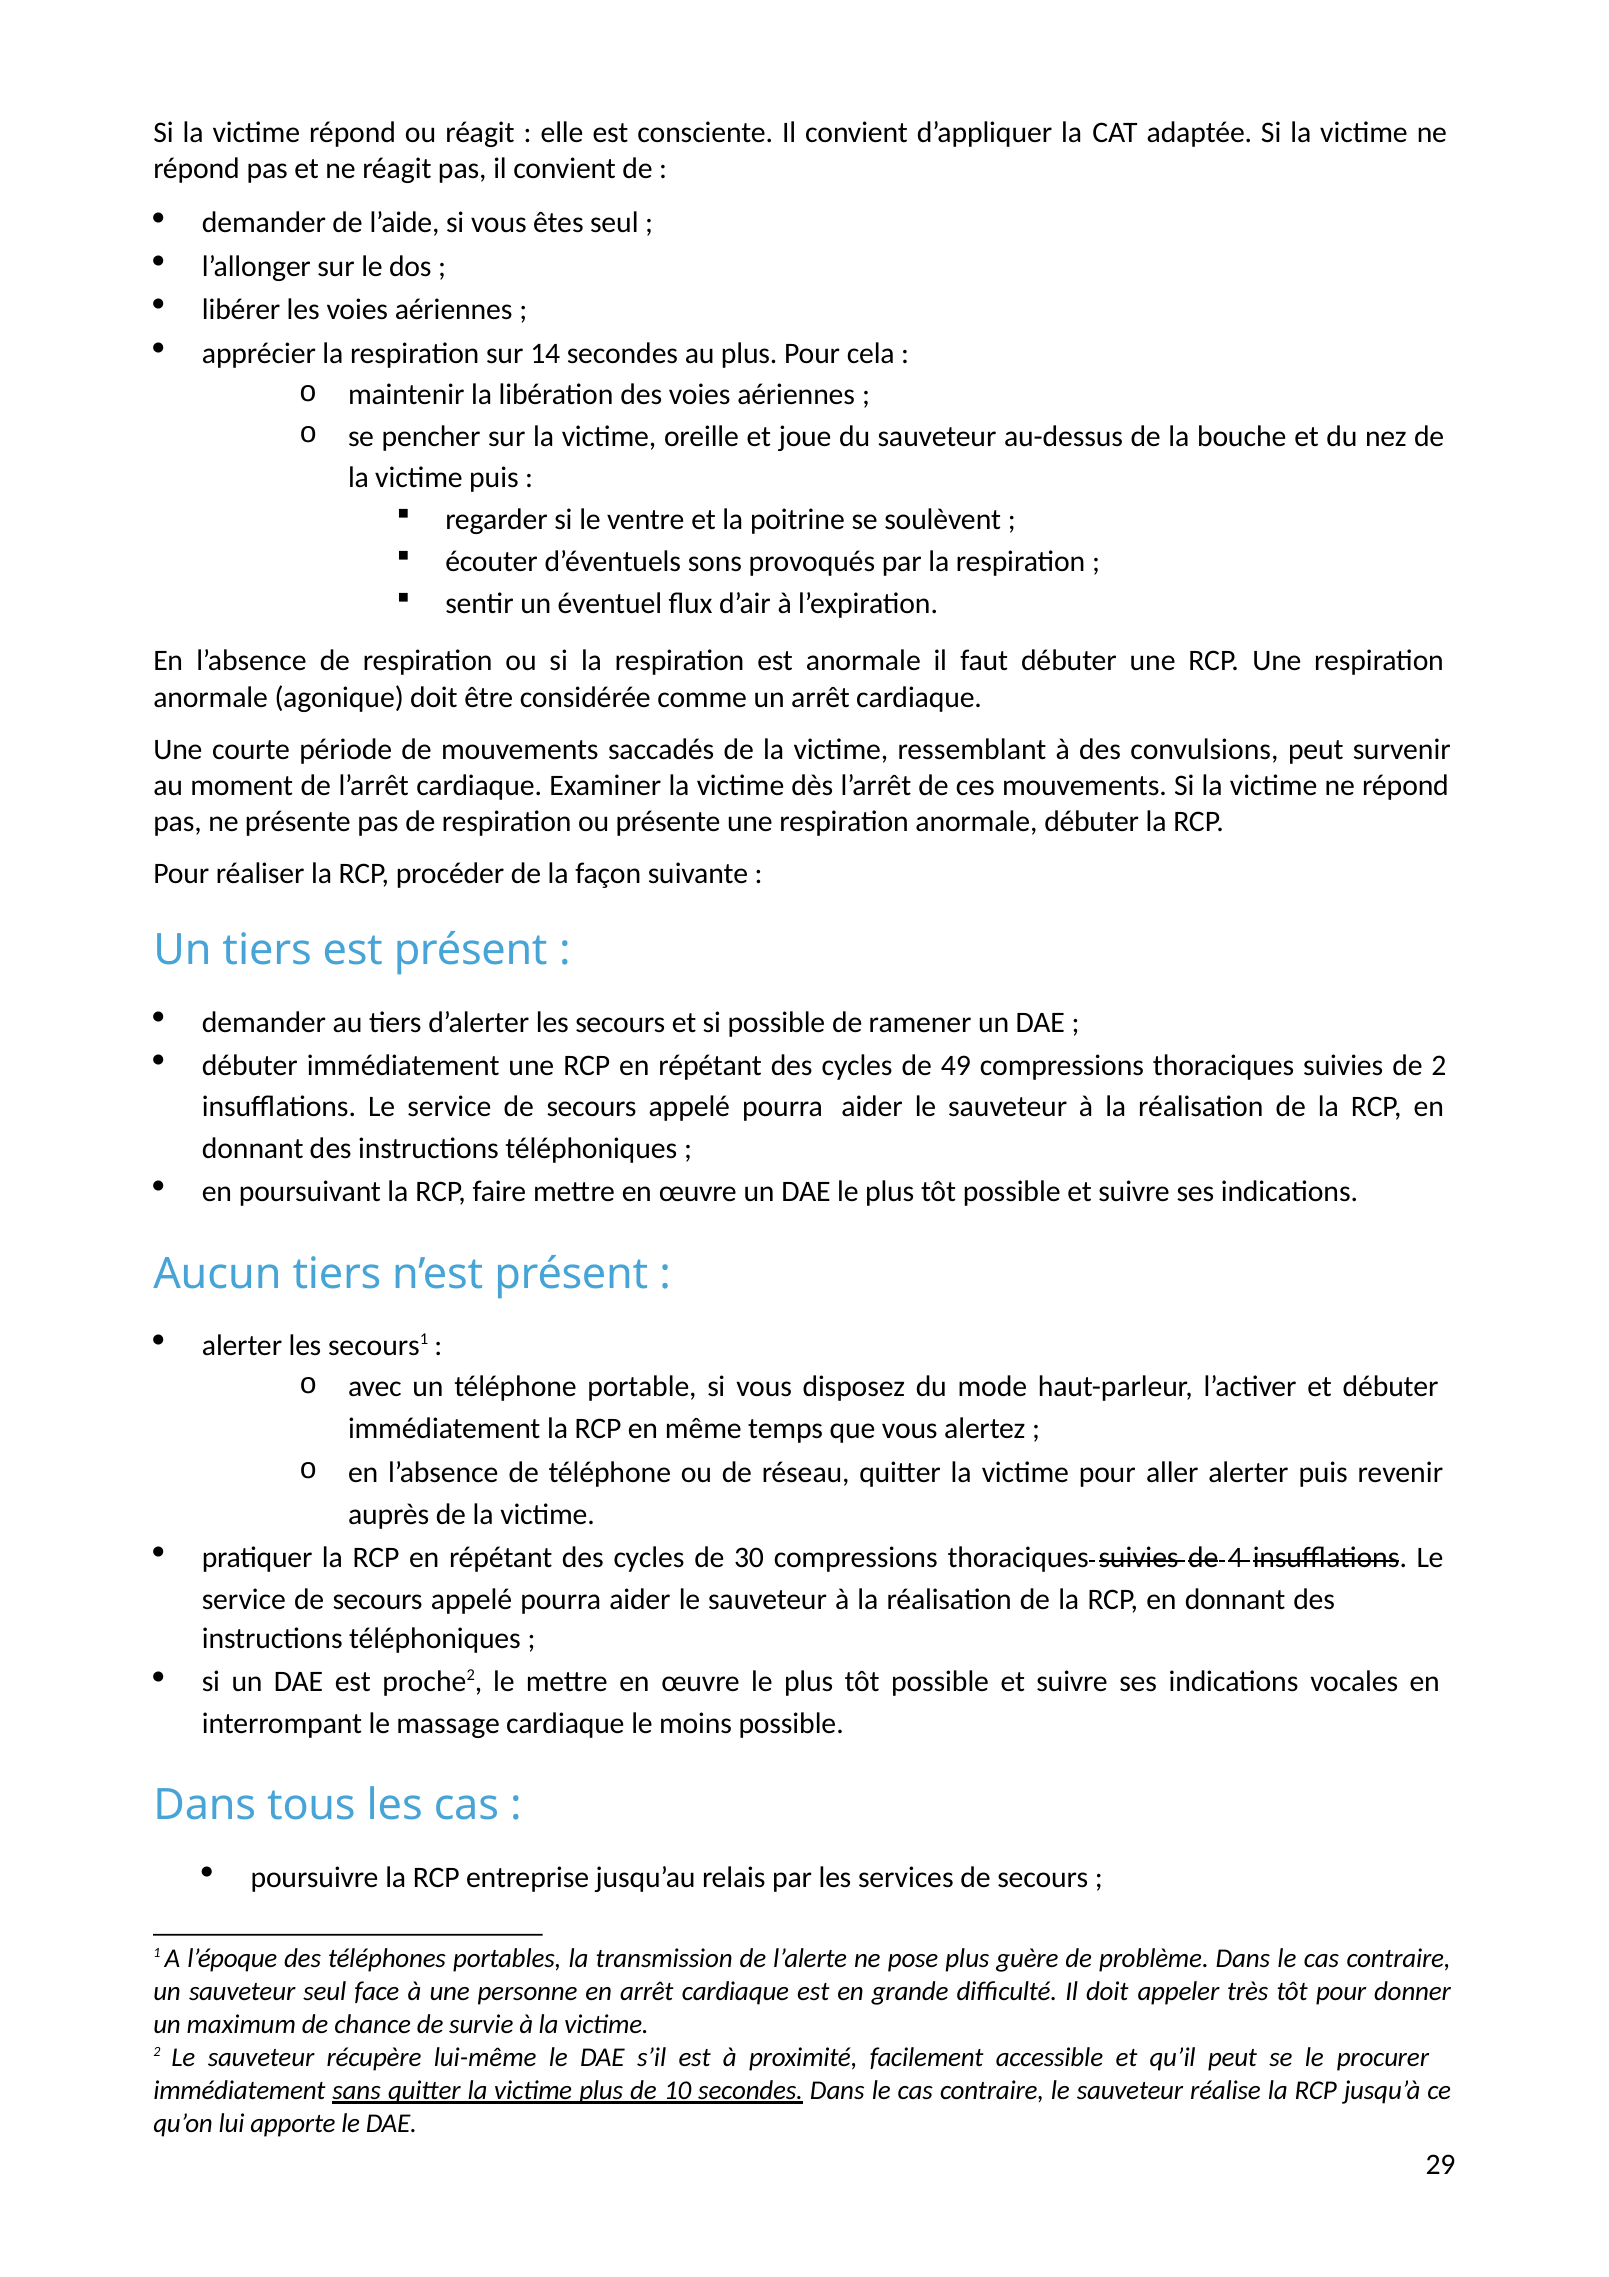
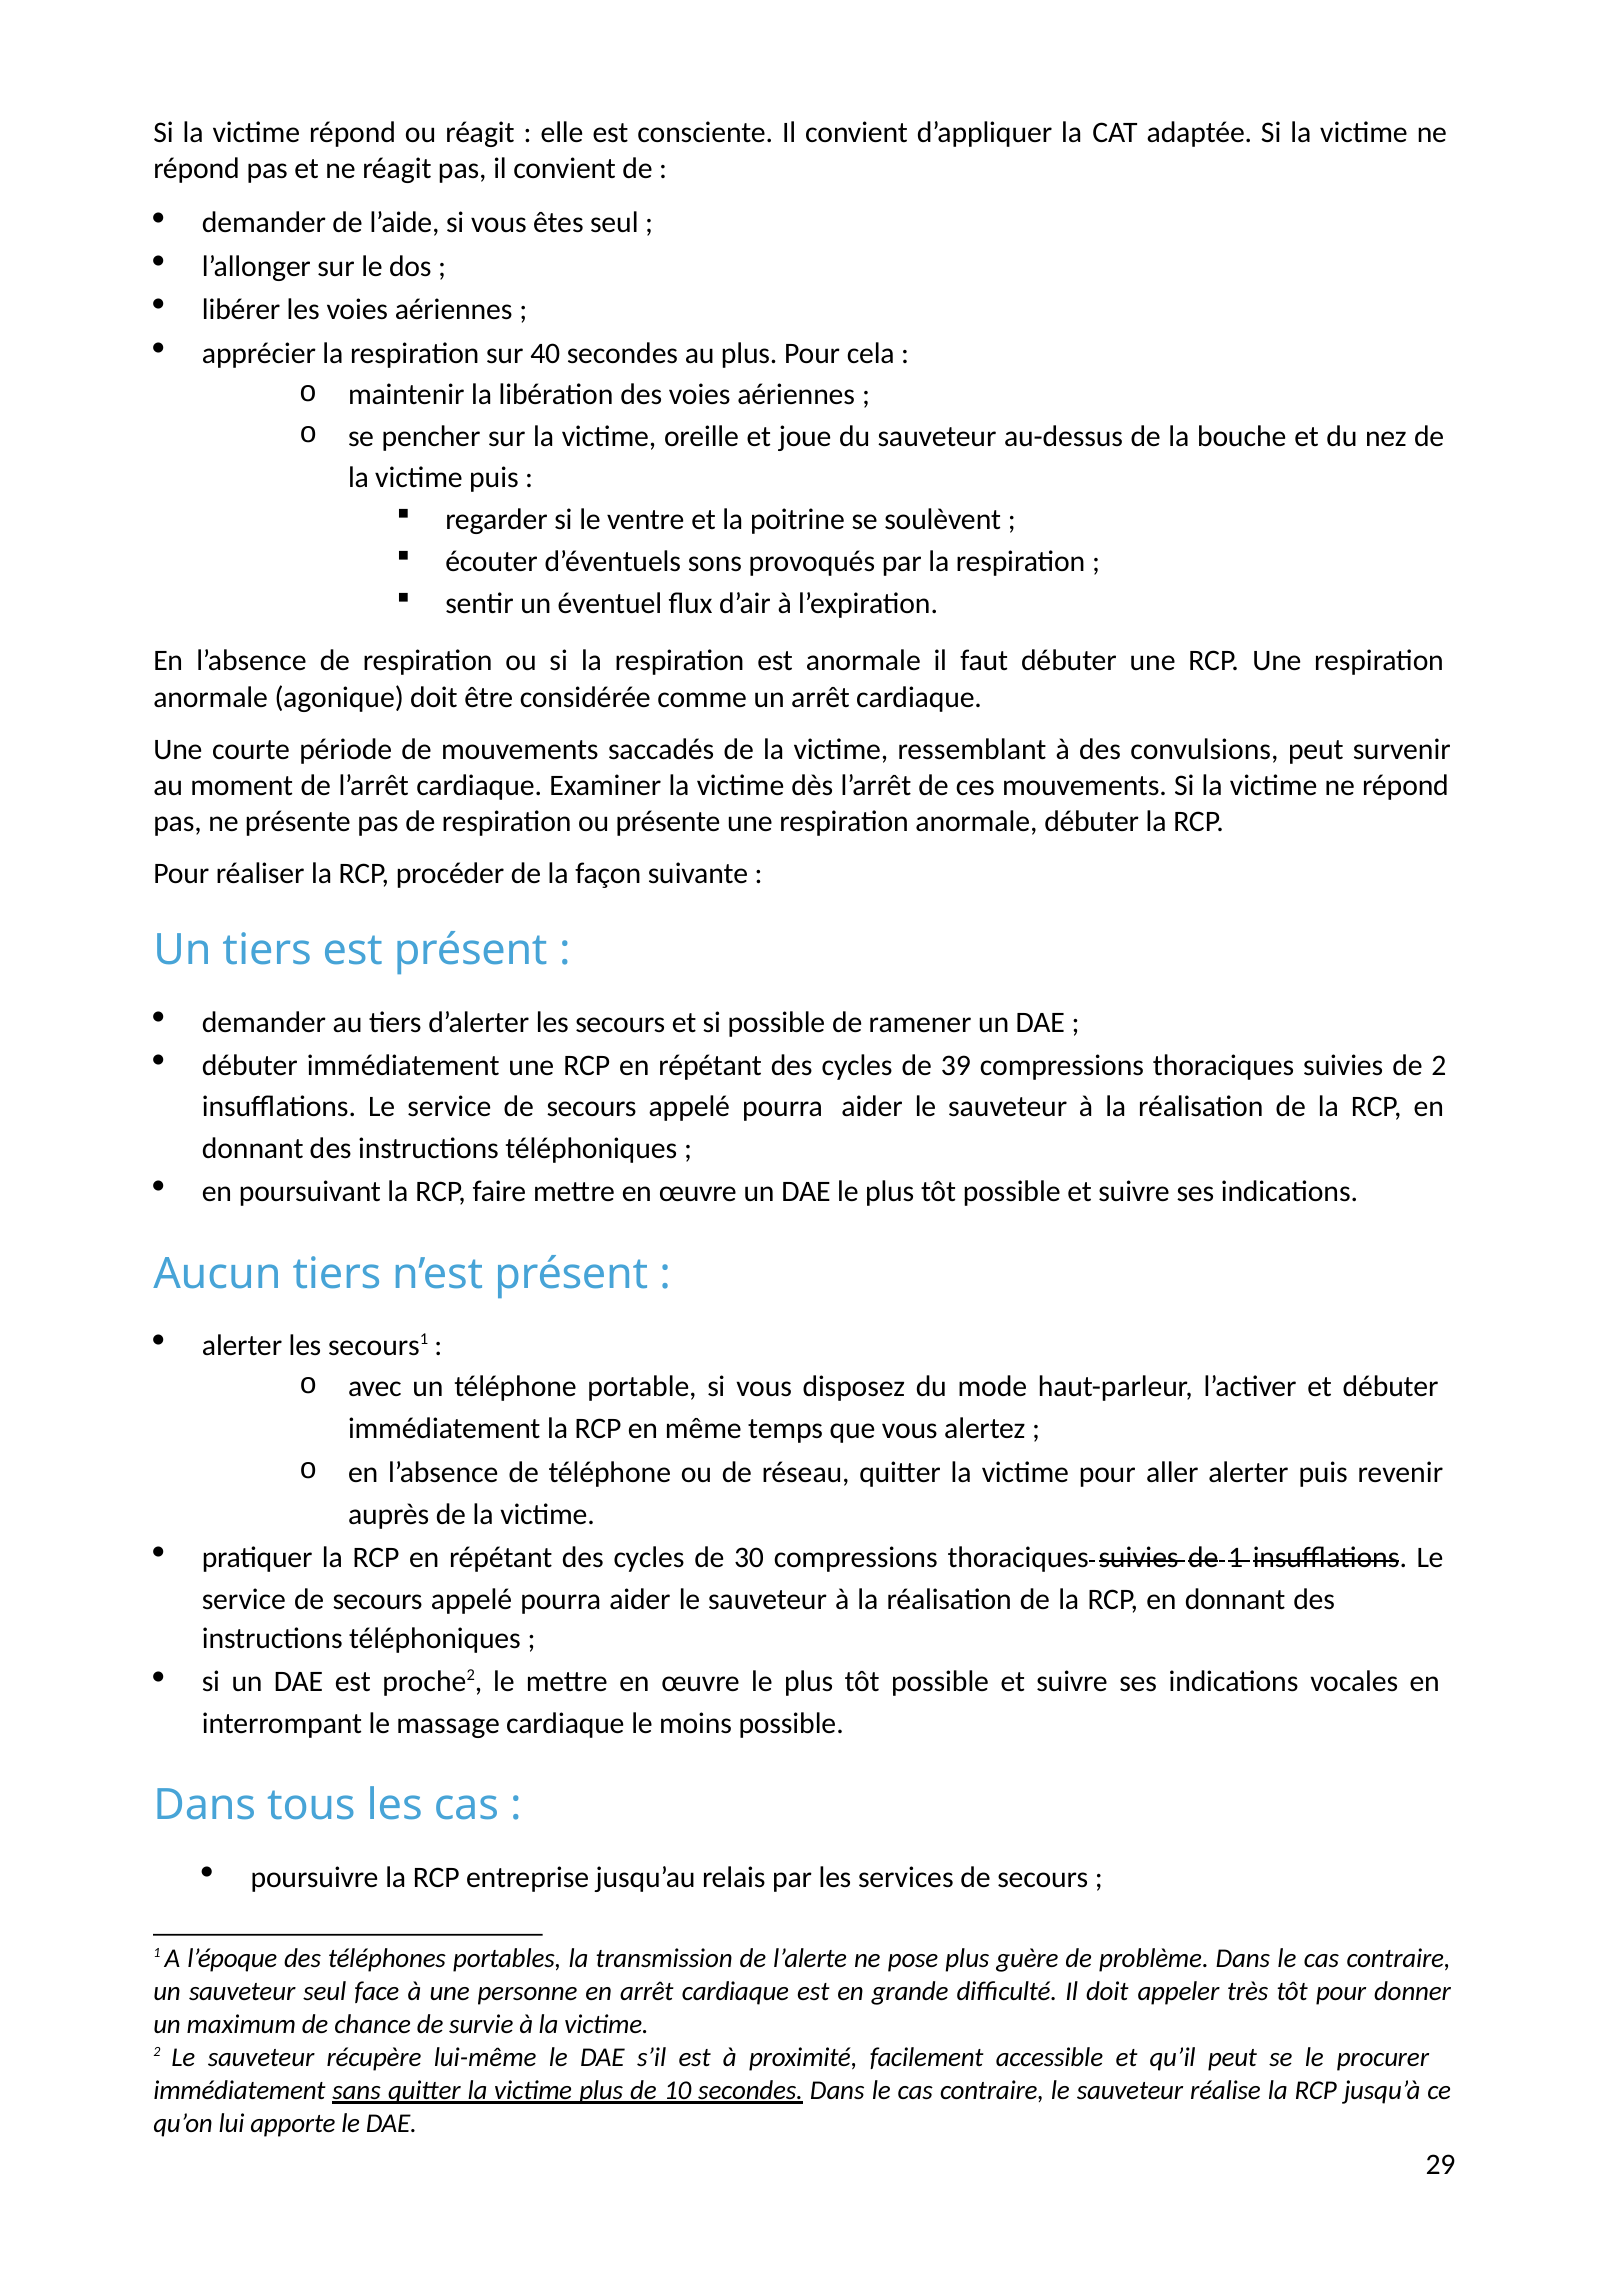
14: 14 -> 40 (545, 353)
49: 49 -> 39 (956, 1066)
de 4: 4 -> 1 (1236, 1558)
